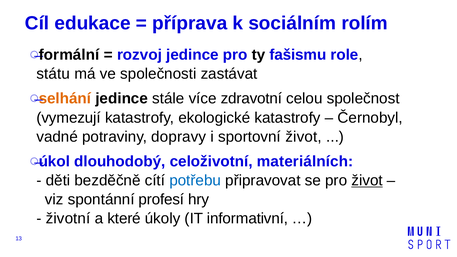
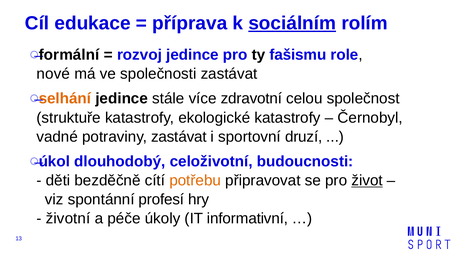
sociálním underline: none -> present (292, 23)
státu: státu -> nové (53, 74)
vymezují: vymezují -> struktuře (69, 118)
potraviny dopravy: dopravy -> zastávat (179, 137)
sportovní život: život -> druzí (304, 137)
materiálních: materiálních -> budoucnosti (305, 161)
potřebu colour: blue -> orange (195, 181)
které: které -> péče (124, 219)
